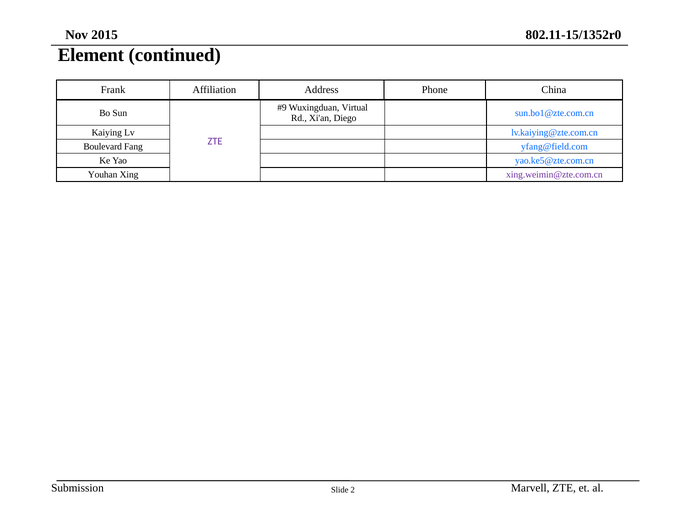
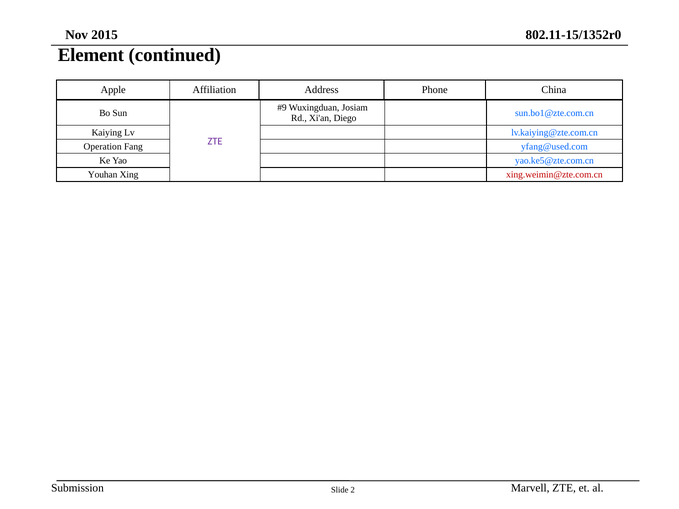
Frank: Frank -> Apple (113, 90)
Virtual: Virtual -> Josiam (355, 108)
Boulevard: Boulevard -> Operation (103, 147)
yfang@field.com: yfang@field.com -> yfang@used.com (554, 147)
xing.weimin@zte.com.cn colour: purple -> red (554, 175)
